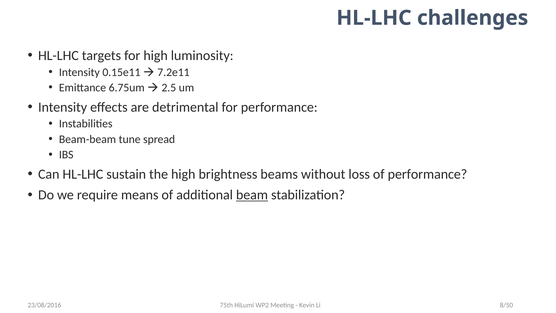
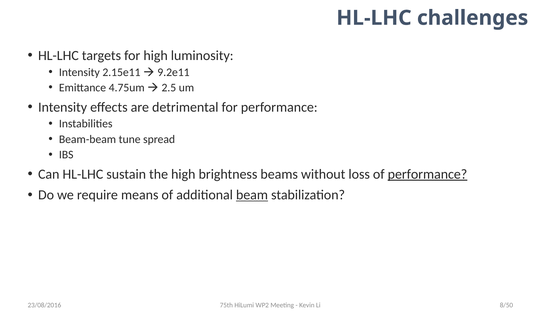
0.15e11: 0.15e11 -> 2.15e11 (121, 72)
7.2e11: 7.2e11 -> 9.2e11 (173, 72)
6.75um: 6.75um -> 4.75um (127, 88)
performance underline: none -> present (427, 174)
